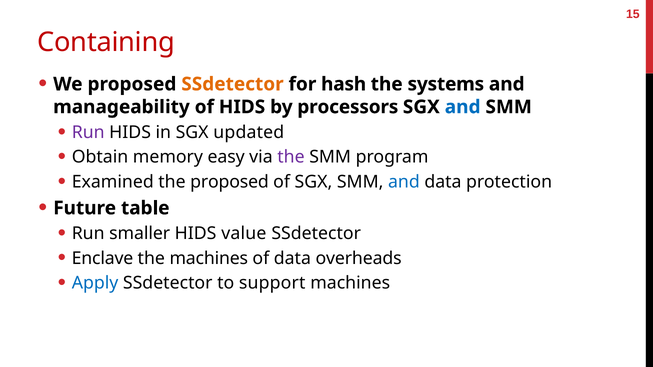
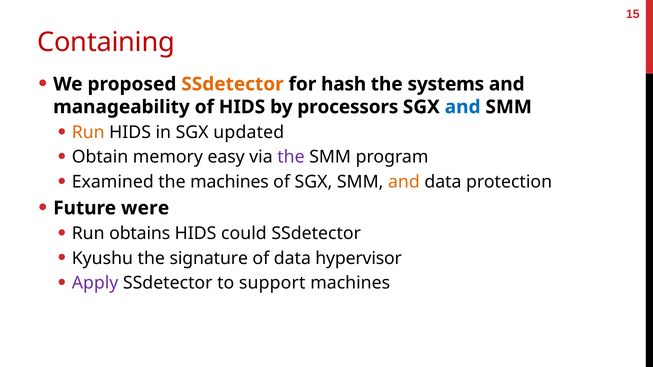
Run colour: purple -> orange (88, 133)
the proposed: proposed -> machines (230, 182)
and colour: blue -> orange (404, 182)
table: table -> were (145, 208)
smaller: smaller -> obtains (140, 234)
value: value -> could (244, 234)
Enclave: Enclave -> Kyushu (102, 258)
the machines: machines -> signature (209, 258)
overheads: overheads -> hypervisor (359, 258)
Apply colour: blue -> purple (95, 283)
